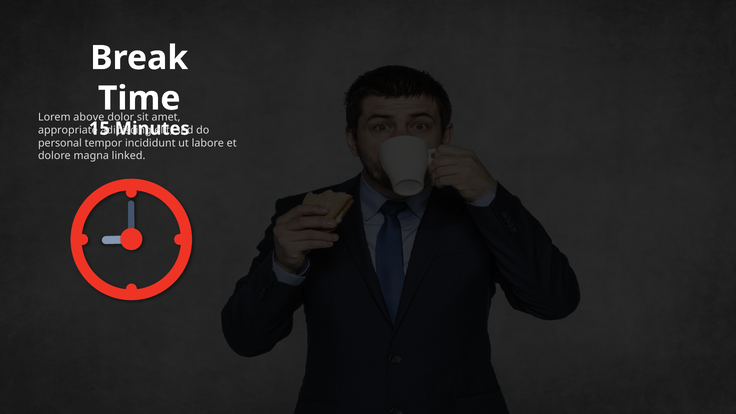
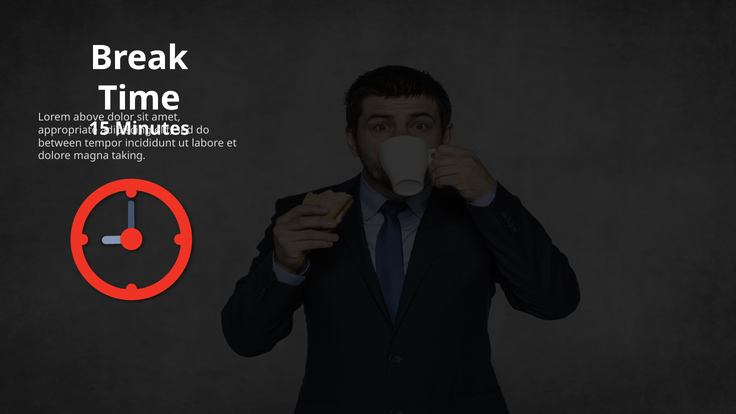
personal: personal -> between (60, 143)
linked: linked -> taking (129, 156)
